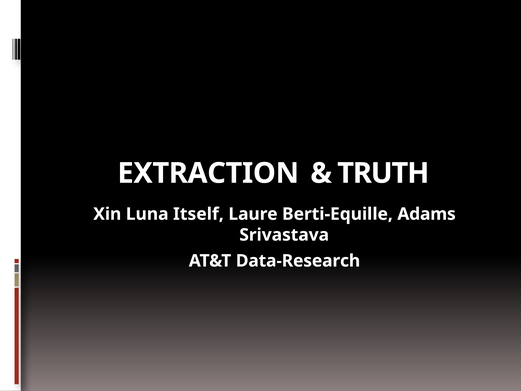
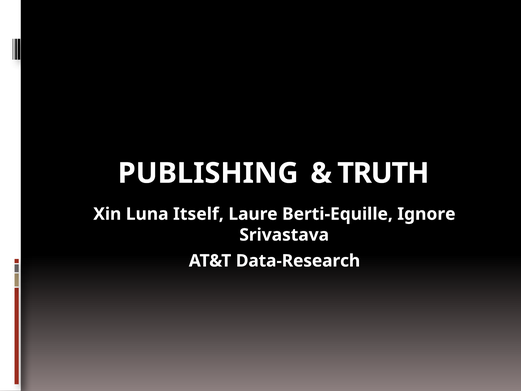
EXTRACTION: EXTRACTION -> PUBLISHING (208, 173)
Adams: Adams -> Ignore (426, 214)
